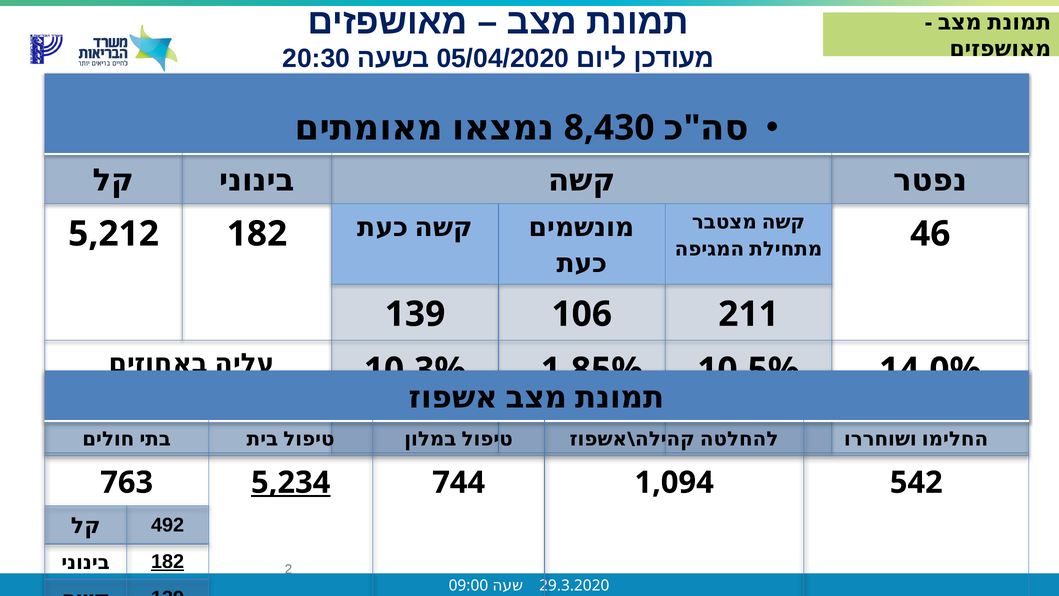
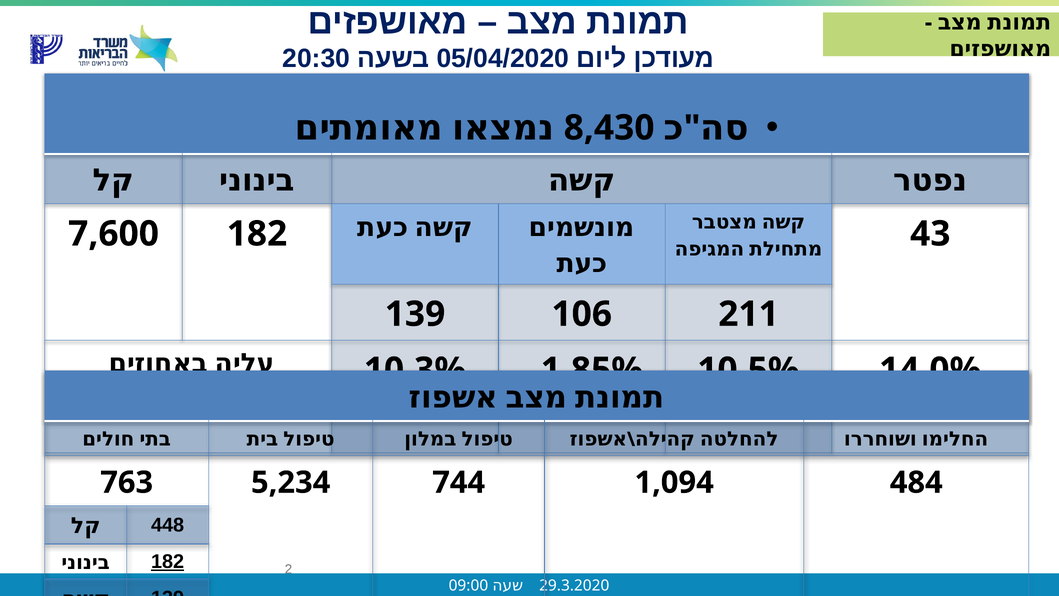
5,212: 5,212 -> 7,600 (114, 234)
46: 46 -> 43 (930, 234)
5,234 underline: present -> none (291, 482)
542: 542 -> 484 (916, 482)
492: 492 -> 448 (168, 525)
